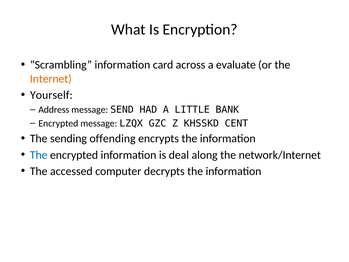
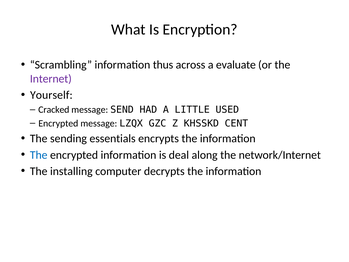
card: card -> thus (163, 65)
Internet colour: orange -> purple (51, 79)
Address: Address -> Cracked (54, 110)
BANK: BANK -> USED (227, 110)
offending: offending -> essentials (113, 138)
accessed: accessed -> installing (71, 171)
